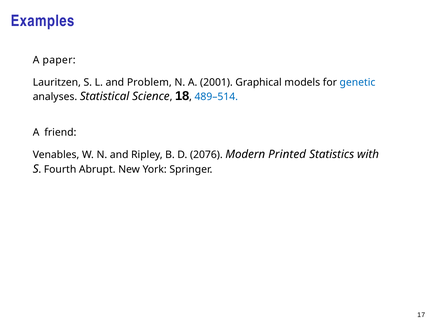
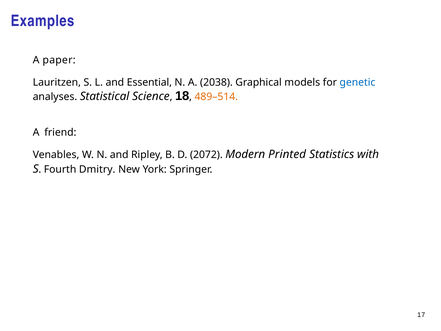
Problem: Problem -> Essential (149, 82)
2001: 2001 -> 2038 (216, 82)
489–514 colour: blue -> orange (216, 97)
2076: 2076 -> 2072 (206, 155)
Abrupt: Abrupt -> Dmitry (97, 169)
